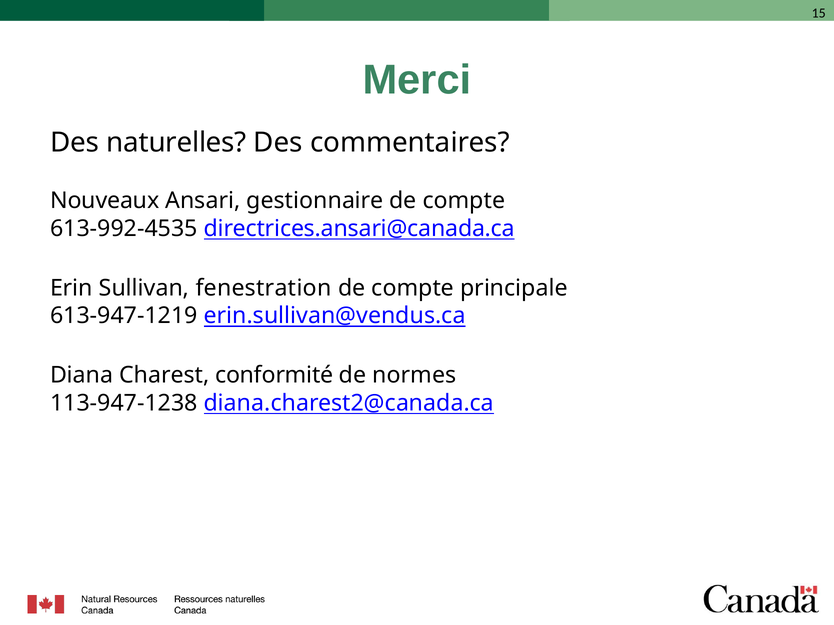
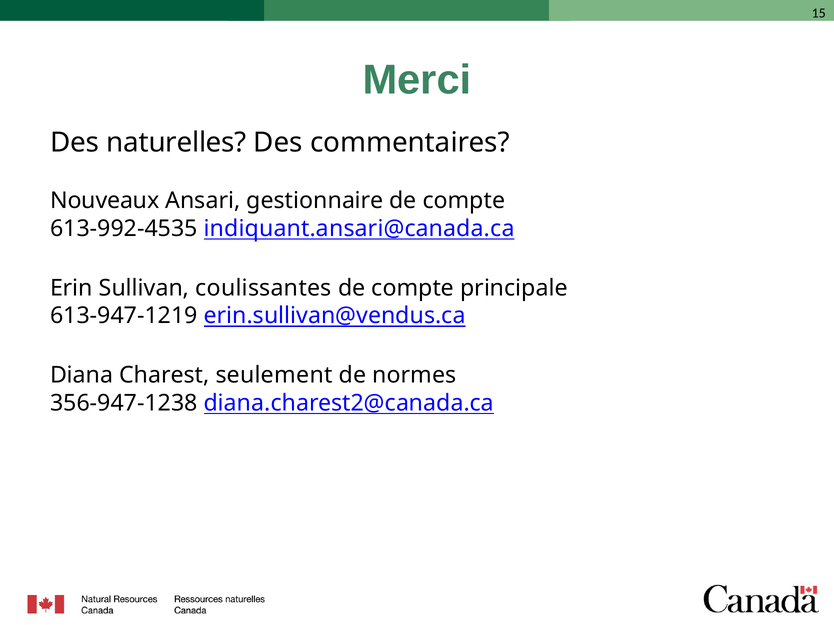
directrices.ansari@canada.ca: directrices.ansari@canada.ca -> indiquant.ansari@canada.ca (359, 229)
fenestration: fenestration -> coulissantes (263, 288)
conformité: conformité -> seulement (274, 376)
113-947-1238: 113-947-1238 -> 356-947-1238 (124, 403)
